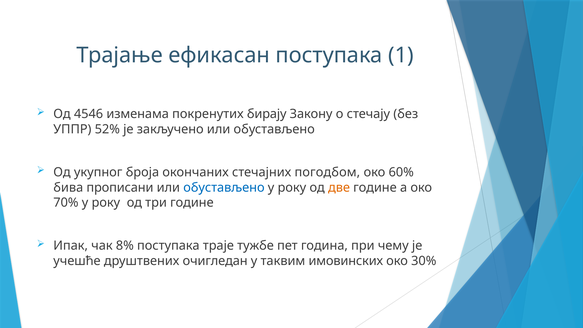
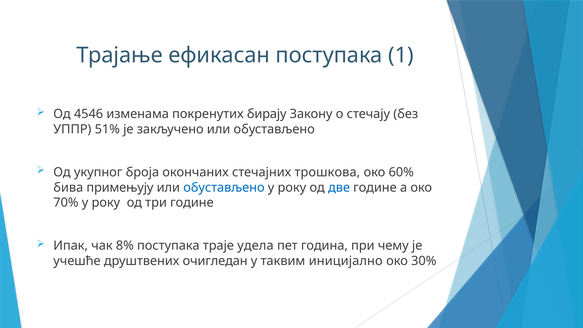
52%: 52% -> 51% (107, 129)
погодбом: погодбом -> трошкова (327, 172)
прописани: прописани -> примењују (120, 187)
две colour: orange -> blue (339, 187)
тужбе: тужбе -> удела (255, 245)
имовинских: имовинских -> иницијално (346, 261)
